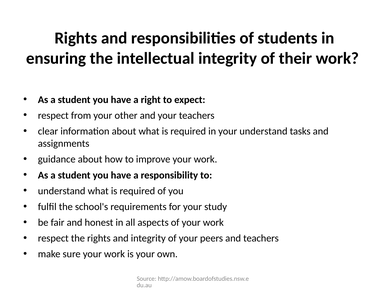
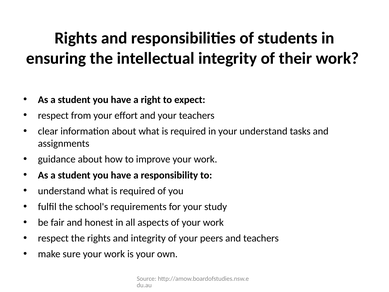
other: other -> effort (126, 115)
